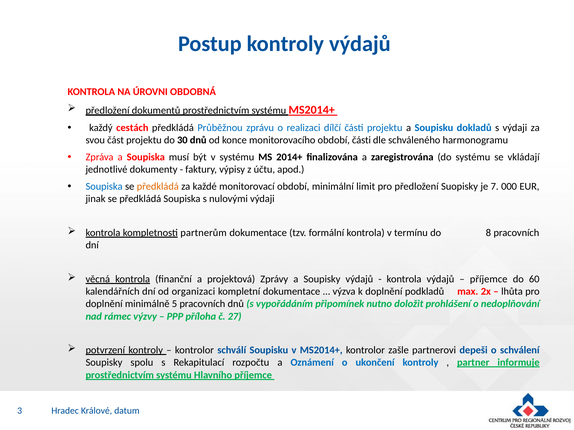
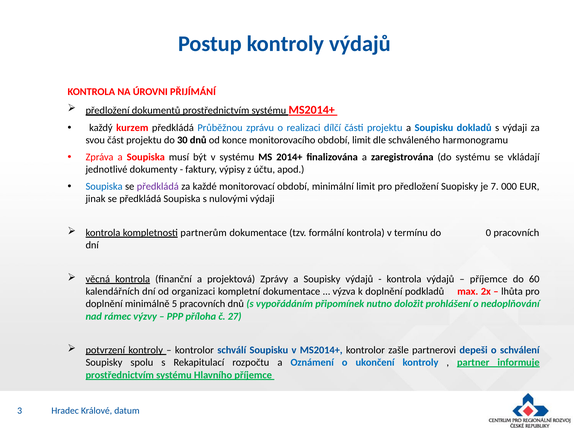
OBDOBNÁ: OBDOBNÁ -> PŘIJÍMÁNÍ (193, 92)
cestách: cestách -> kurzem (132, 128)
období části: části -> limit (361, 140)
předkládá colour: orange -> purple (158, 187)
8: 8 -> 0 (488, 233)
